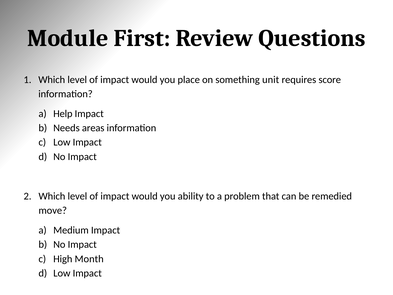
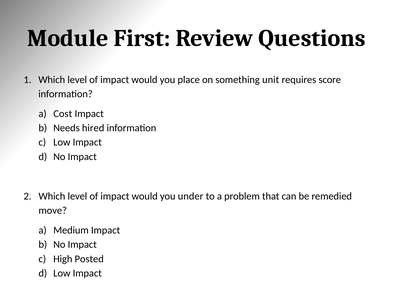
Help: Help -> Cost (63, 114)
areas: areas -> hired (93, 128)
ability: ability -> under (191, 196)
Month: Month -> Posted (89, 259)
